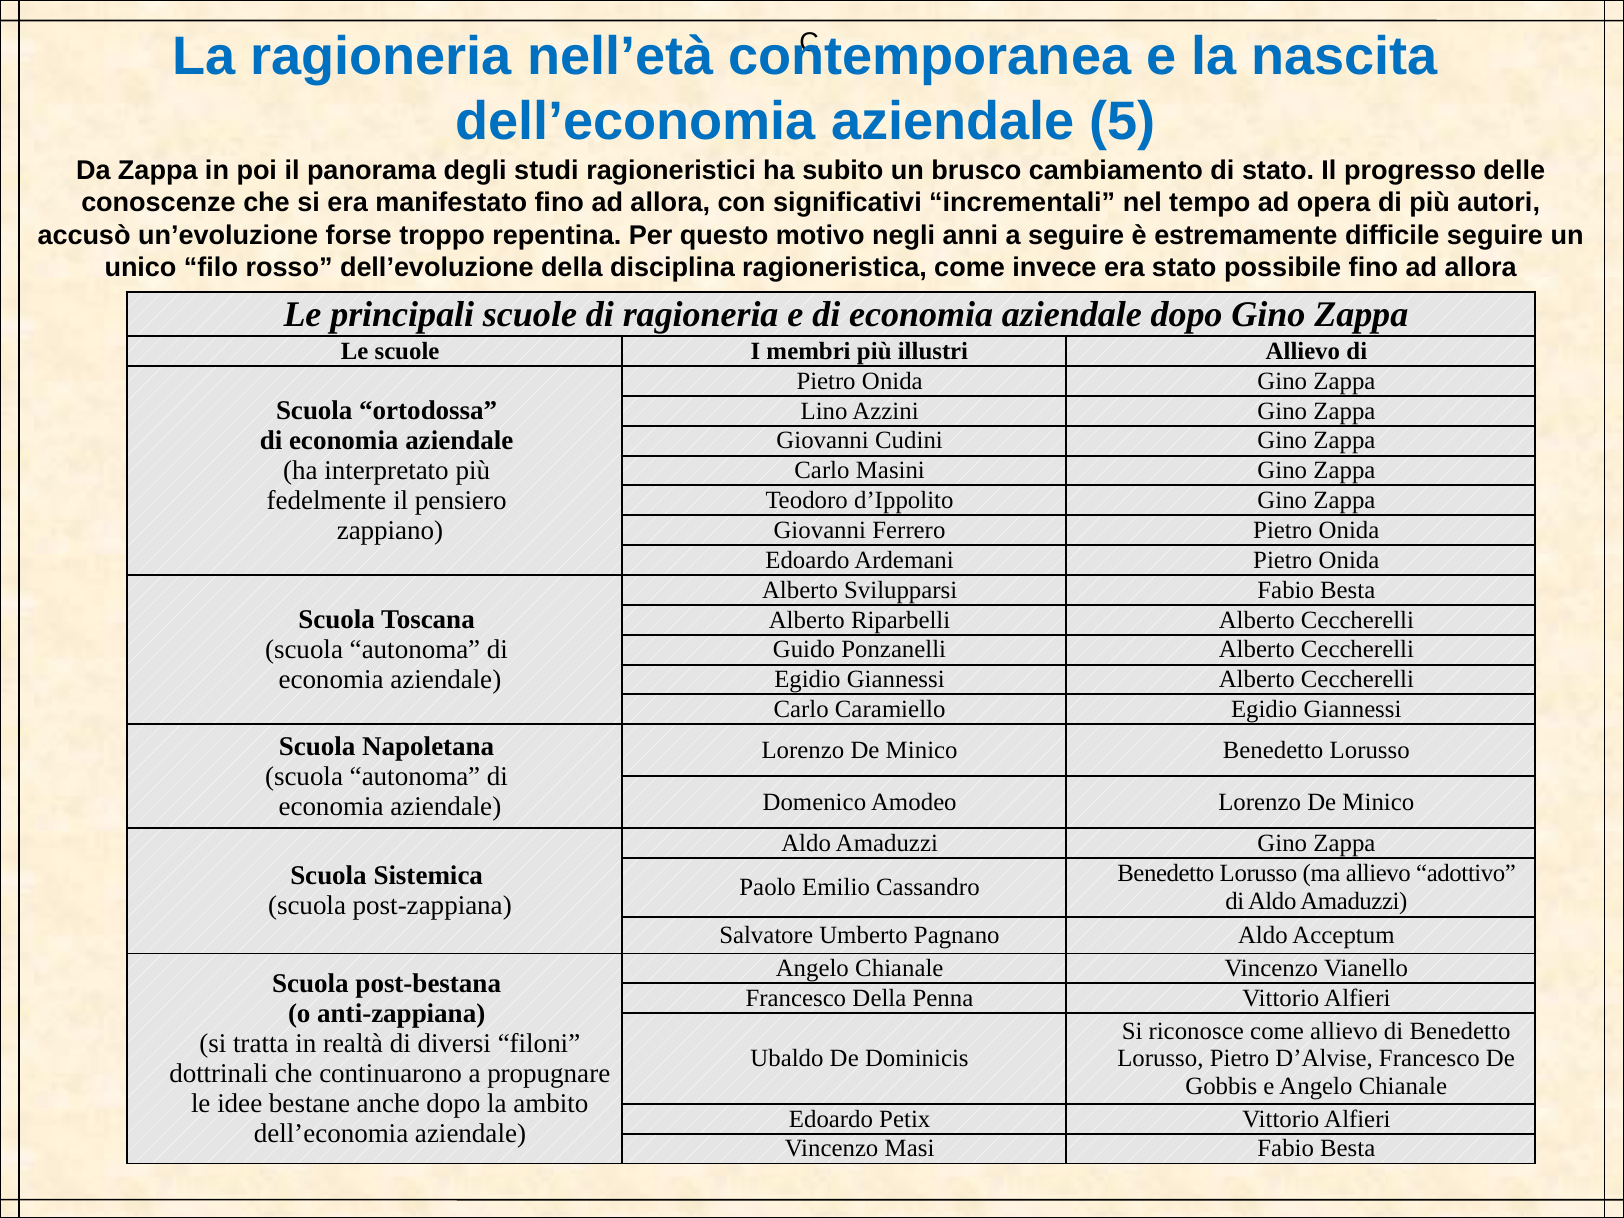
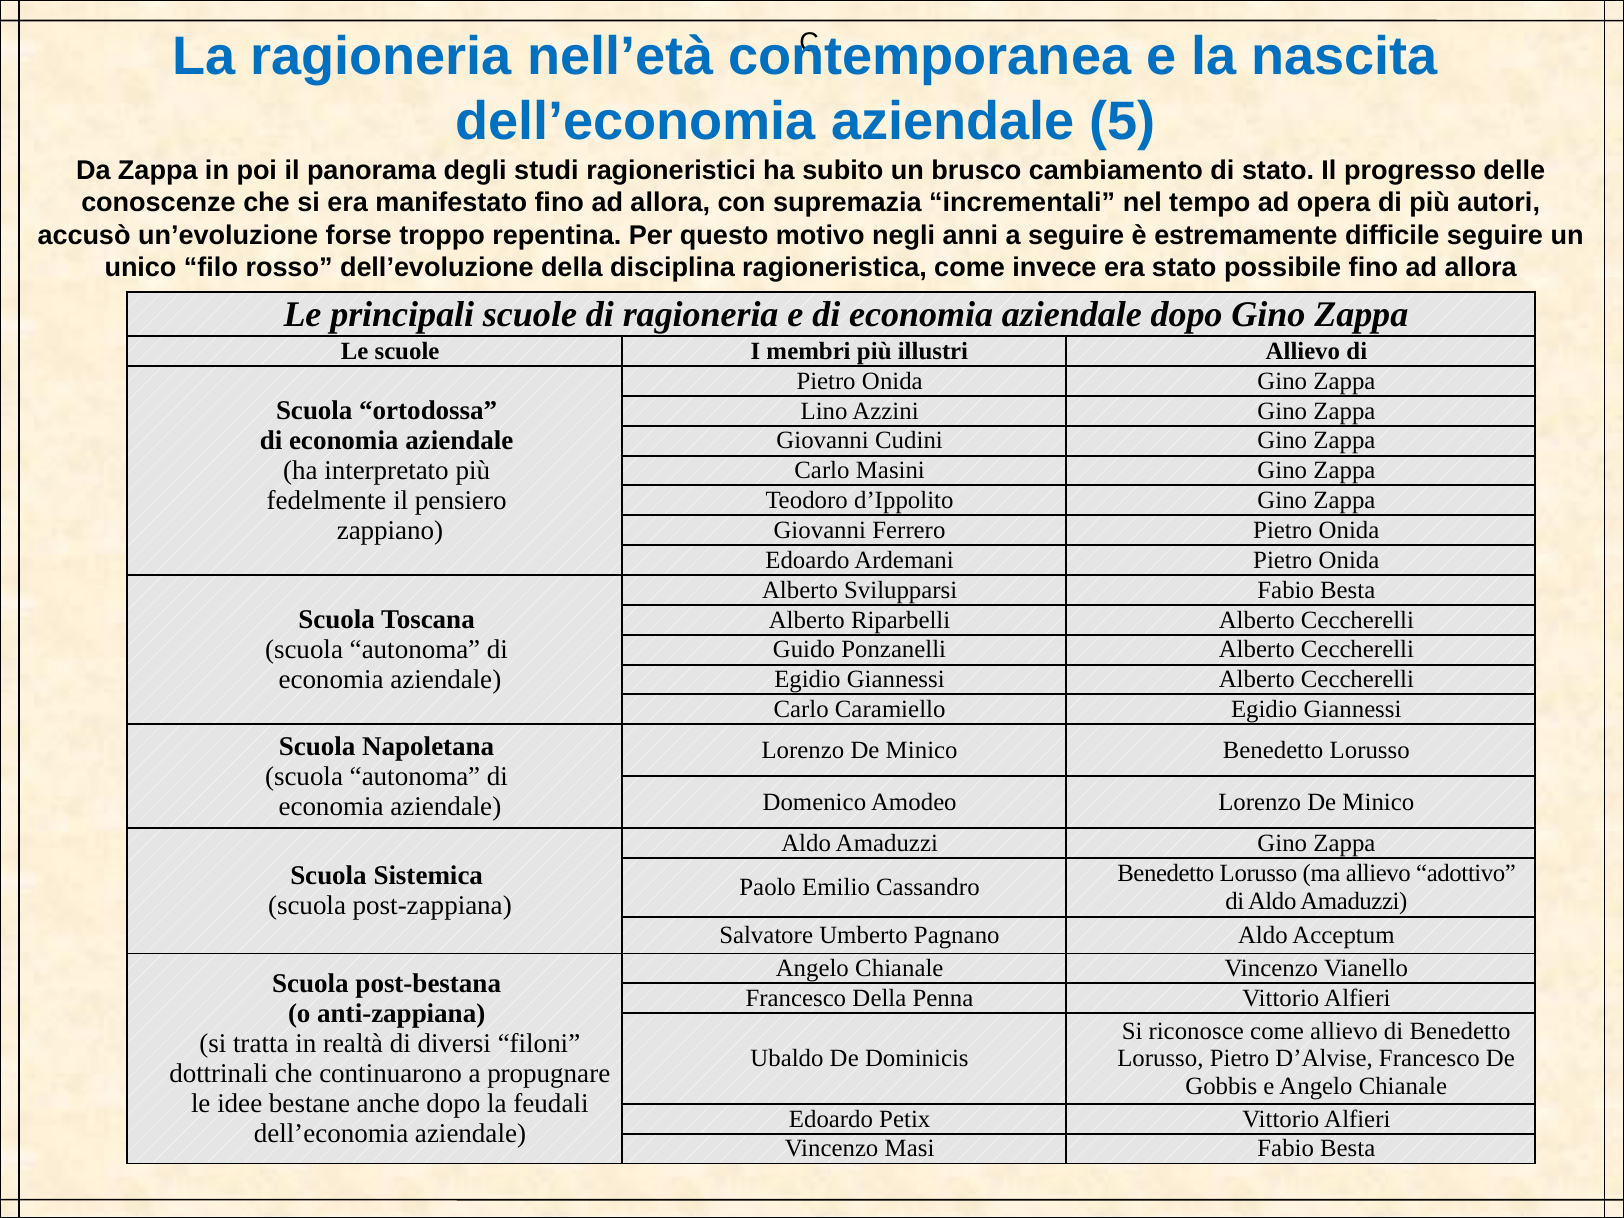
significativi: significativi -> supremazia (847, 203)
ambito: ambito -> feudali (551, 1104)
